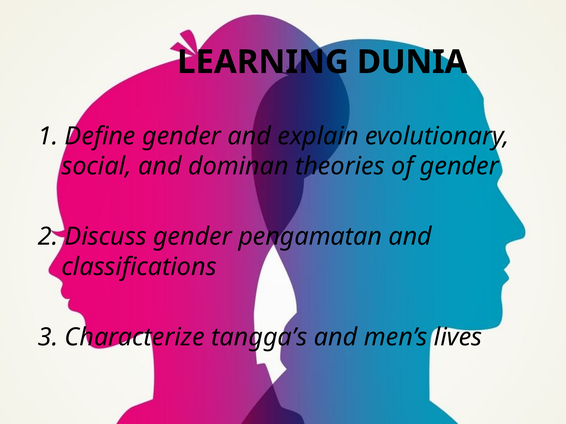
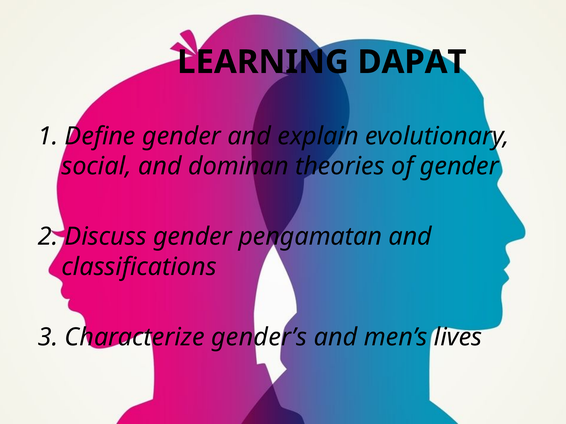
DUNIA: DUNIA -> DAPAT (412, 62)
tangga’s: tangga’s -> gender’s (259, 338)
